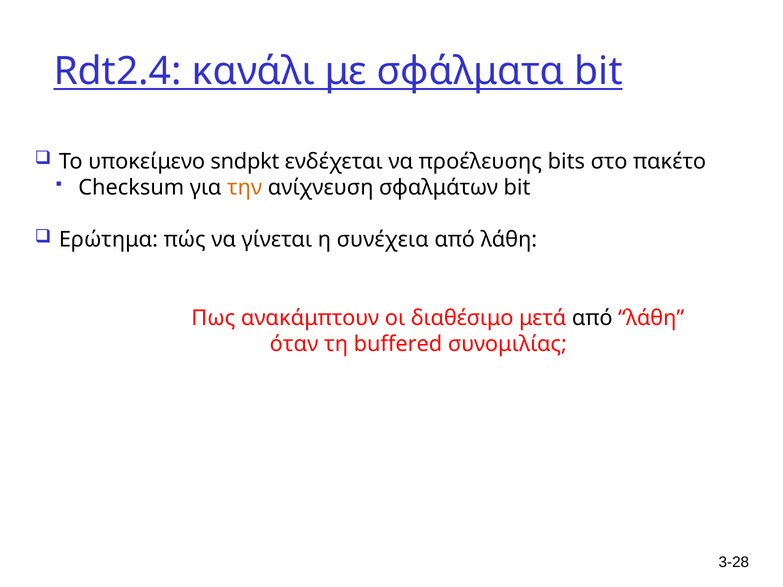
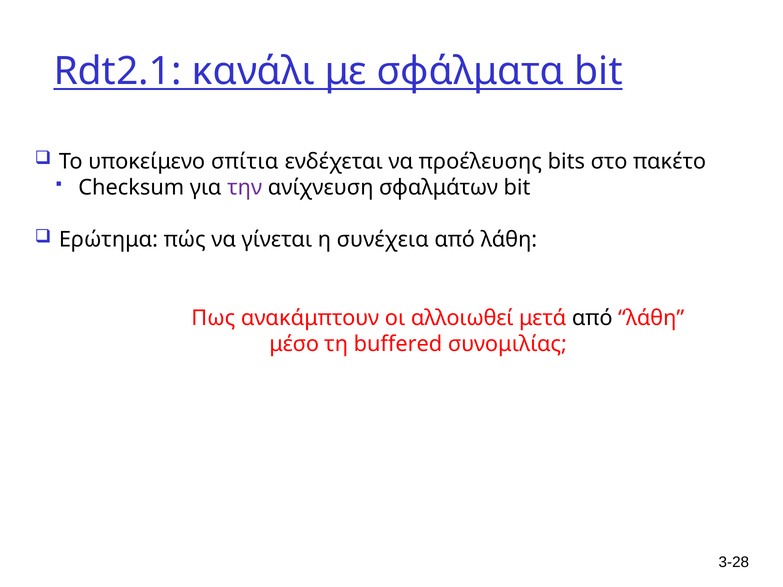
Rdt2.4: Rdt2.4 -> Rdt2.1 (118, 71)
sndpkt: sndpkt -> σπίτια (245, 162)
την colour: orange -> purple (245, 188)
διαθέσιμο: διαθέσιμο -> αλλοιωθεί (462, 318)
όταν: όταν -> μέσο (294, 344)
